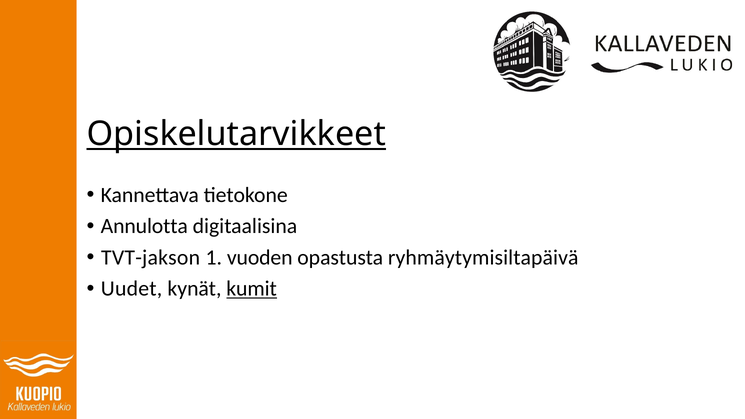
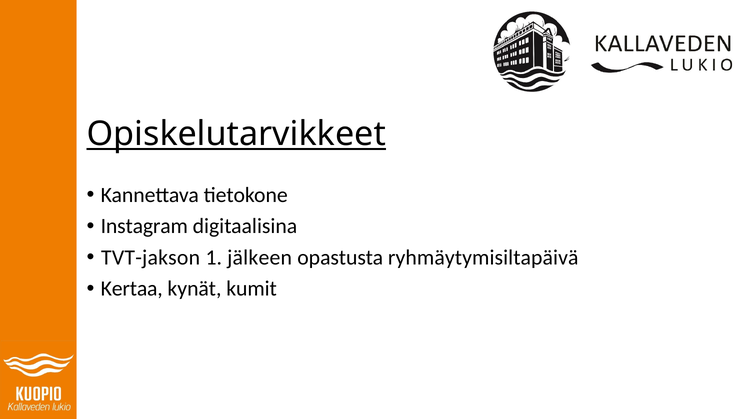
Annulotta: Annulotta -> Instagram (144, 226)
vuoden: vuoden -> jälkeen (260, 258)
Uudet: Uudet -> Kertaa (132, 289)
kumit underline: present -> none (252, 289)
